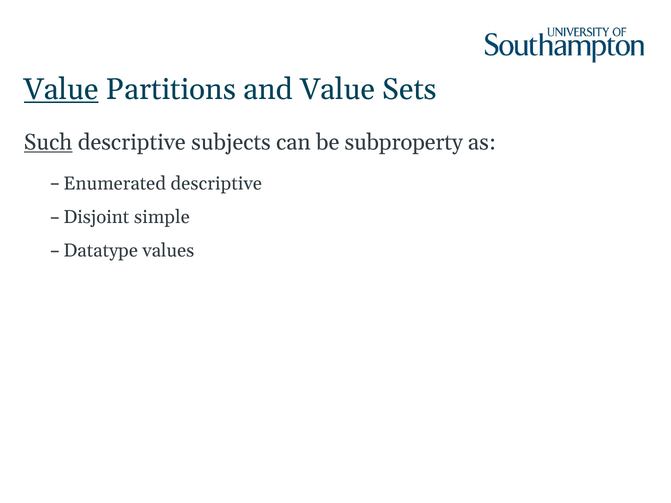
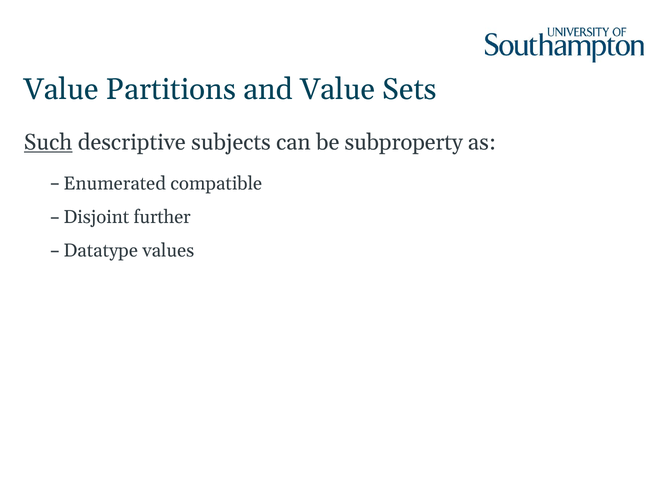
Value underline: present -> none (61, 89)
Enumerated descriptive: descriptive -> compatible (216, 184)
simple: simple -> further (162, 217)
